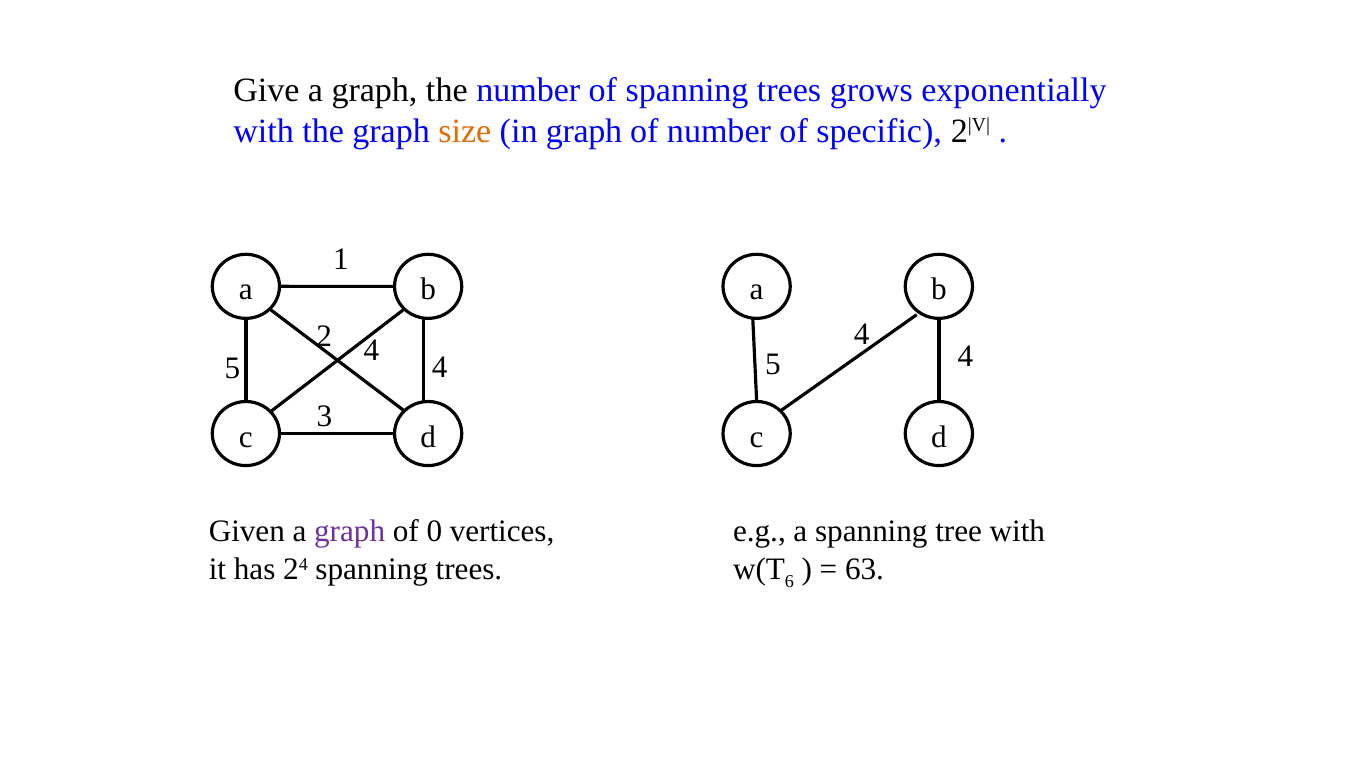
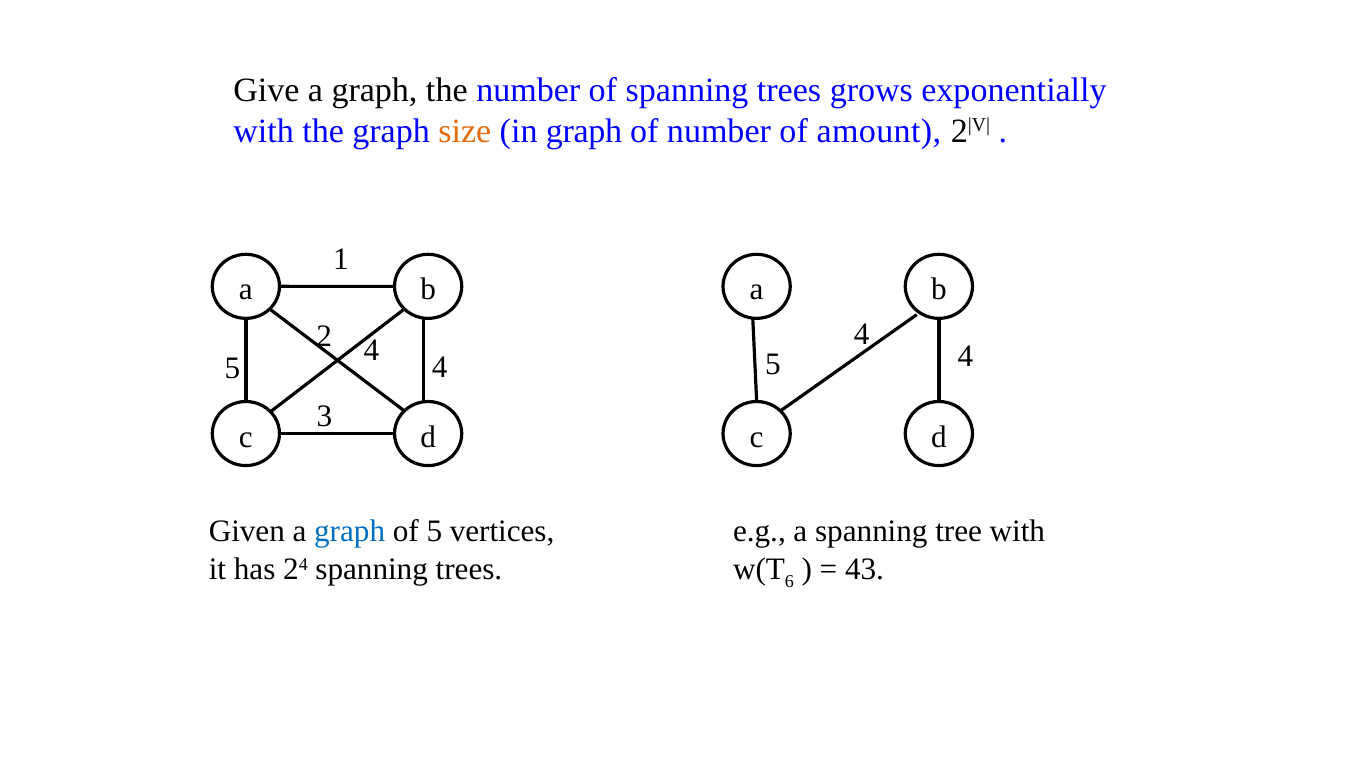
specific: specific -> amount (879, 131)
graph colour: purple -> blue (350, 532)
of 0: 0 -> 5 (434, 532)
63: 63 -> 43 (865, 569)
